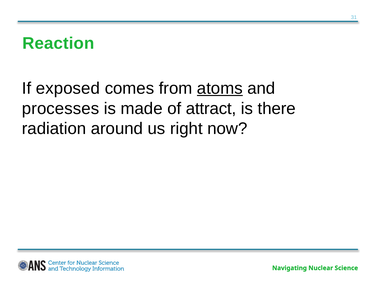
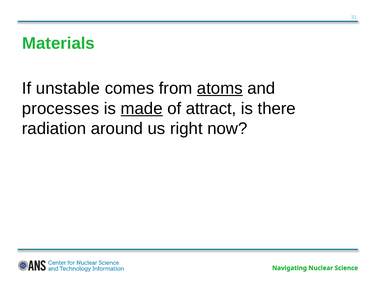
Reaction: Reaction -> Materials (58, 43)
exposed: exposed -> unstable (68, 88)
made underline: none -> present (142, 108)
